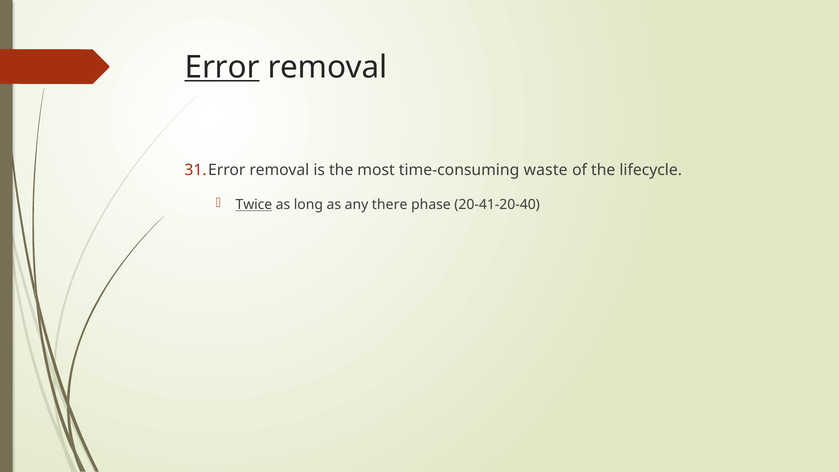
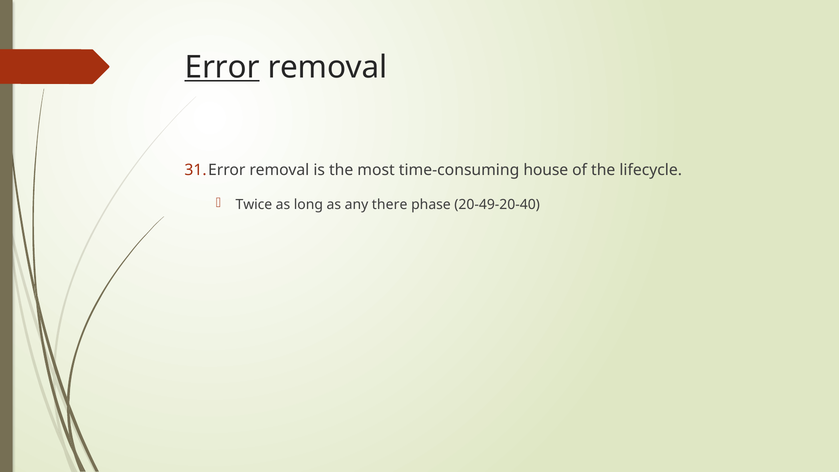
waste: waste -> house (546, 170)
Twice underline: present -> none (254, 205)
20-41-20-40: 20-41-20-40 -> 20-49-20-40 (497, 205)
